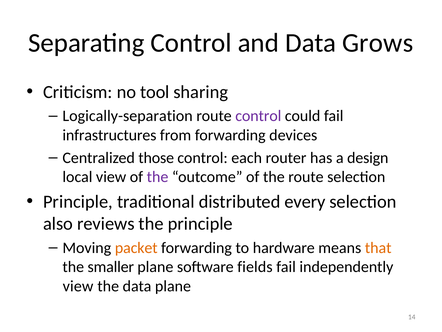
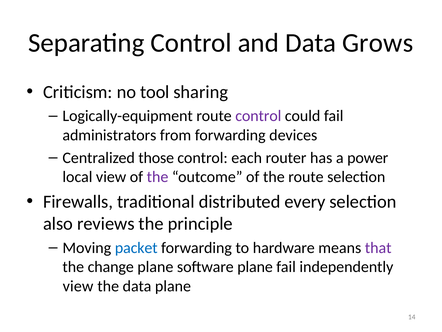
Logically-separation: Logically-separation -> Logically-equipment (128, 116)
infrastructures: infrastructures -> administrators (109, 135)
design: design -> power (368, 158)
Principle: Principle -> Firewalls (78, 201)
packet colour: orange -> blue (136, 247)
that colour: orange -> purple (378, 247)
smaller: smaller -> change (111, 267)
software fields: fields -> plane (255, 267)
